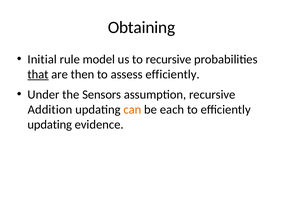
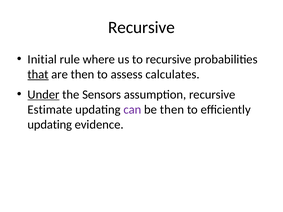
Obtaining: Obtaining -> Recursive (141, 27)
model: model -> where (99, 59)
assess efficiently: efficiently -> calculates (173, 74)
Under underline: none -> present (44, 95)
Addition: Addition -> Estimate (50, 110)
can colour: orange -> purple (132, 110)
be each: each -> then (172, 110)
